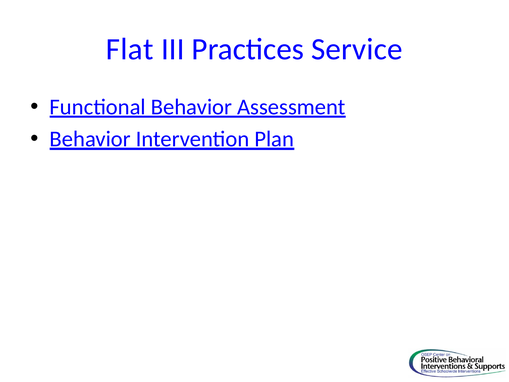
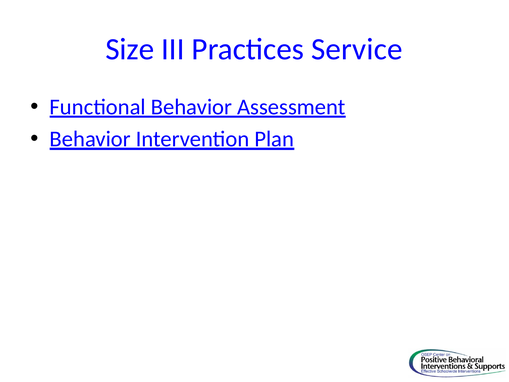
Flat: Flat -> Size (130, 49)
